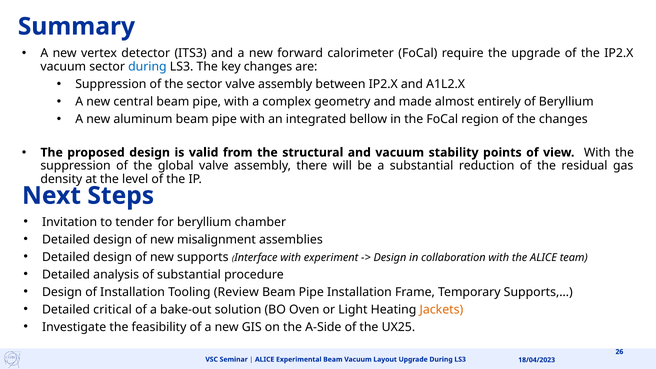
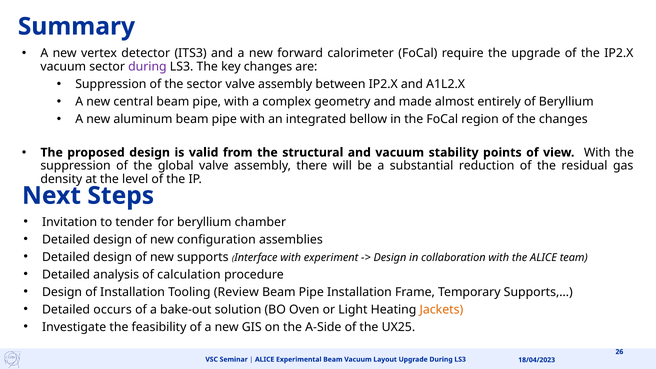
during colour: blue -> purple (147, 67)
misalignment: misalignment -> configuration (216, 240)
of substantial: substantial -> calculation (189, 274)
critical: critical -> occurs (113, 309)
